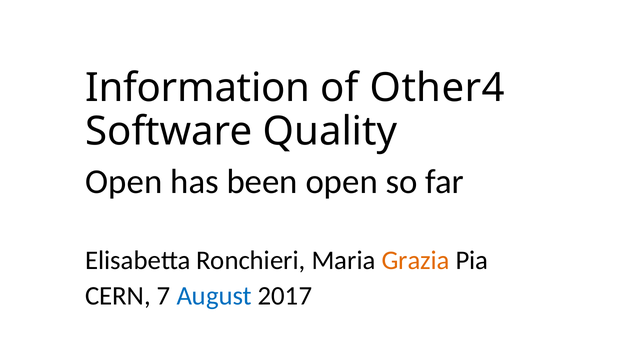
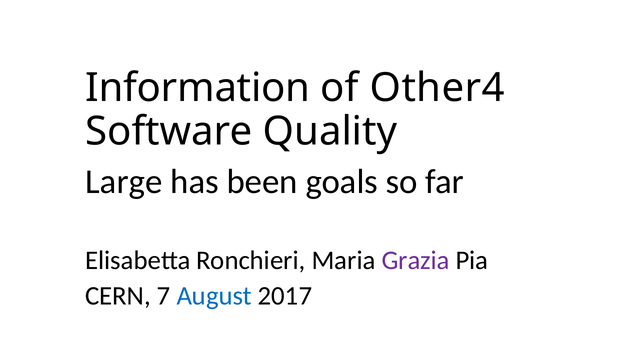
Open: Open -> Large (124, 181)
been open: open -> goals (342, 181)
Grazia colour: orange -> purple (416, 260)
